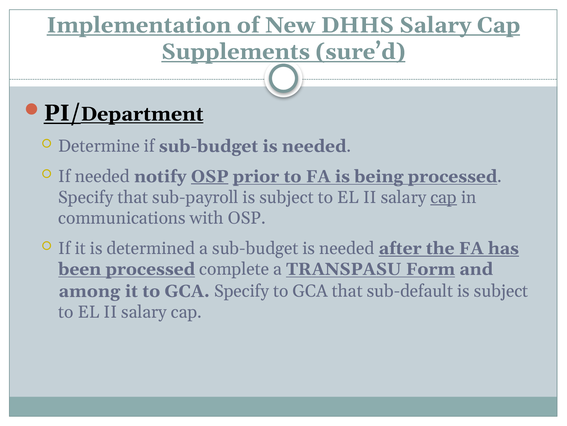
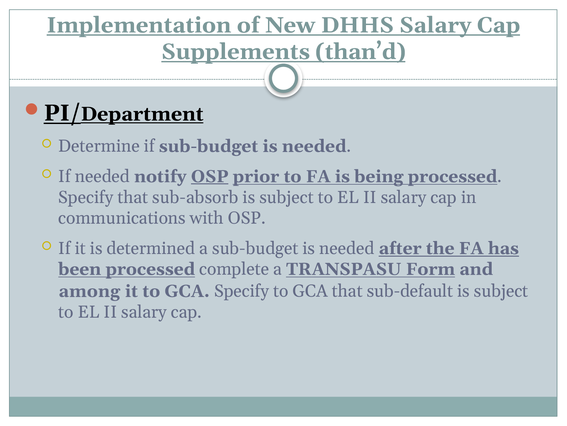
sure’d: sure’d -> than’d (361, 52)
sub-payroll: sub-payroll -> sub-absorb (195, 197)
cap underline: present -> none (444, 197)
